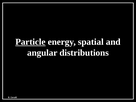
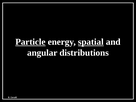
spatial underline: none -> present (91, 42)
